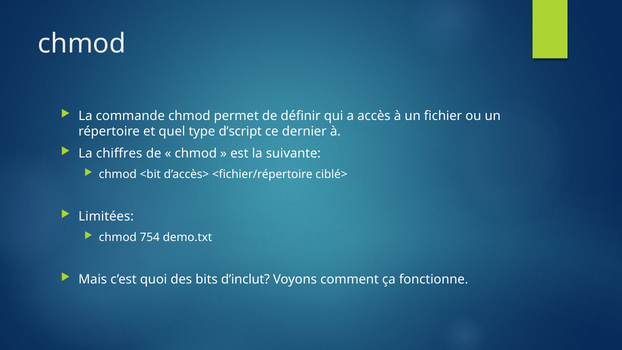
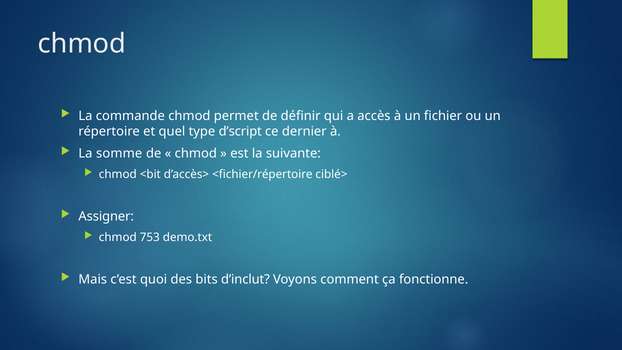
chiffres: chiffres -> somme (119, 153)
Limitées: Limitées -> Assigner (106, 216)
754: 754 -> 753 (150, 238)
